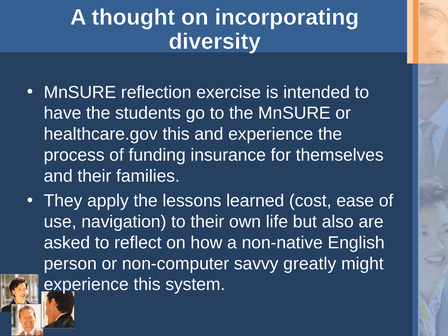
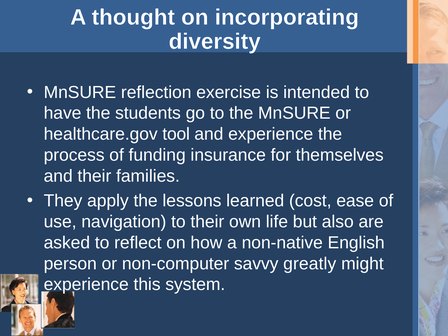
healthcare.gov this: this -> tool (176, 134)
